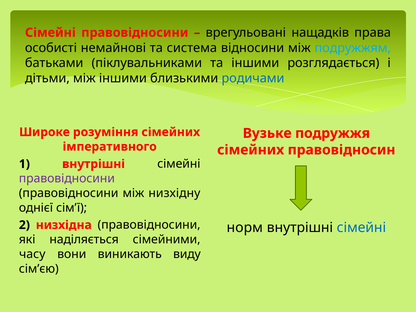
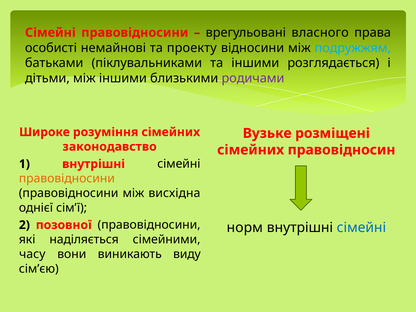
нащадків: нащадків -> власного (320, 33)
система: система -> проекту (192, 48)
родичами colour: blue -> purple (253, 78)
подружжя: подружжя -> розміщені (333, 133)
імперативного: імперативного -> законодавство (110, 147)
правовідносини colour: purple -> orange (67, 179)
низхідну: низхідну -> висхідна (174, 193)
низхідна: низхідна -> позовної (64, 225)
